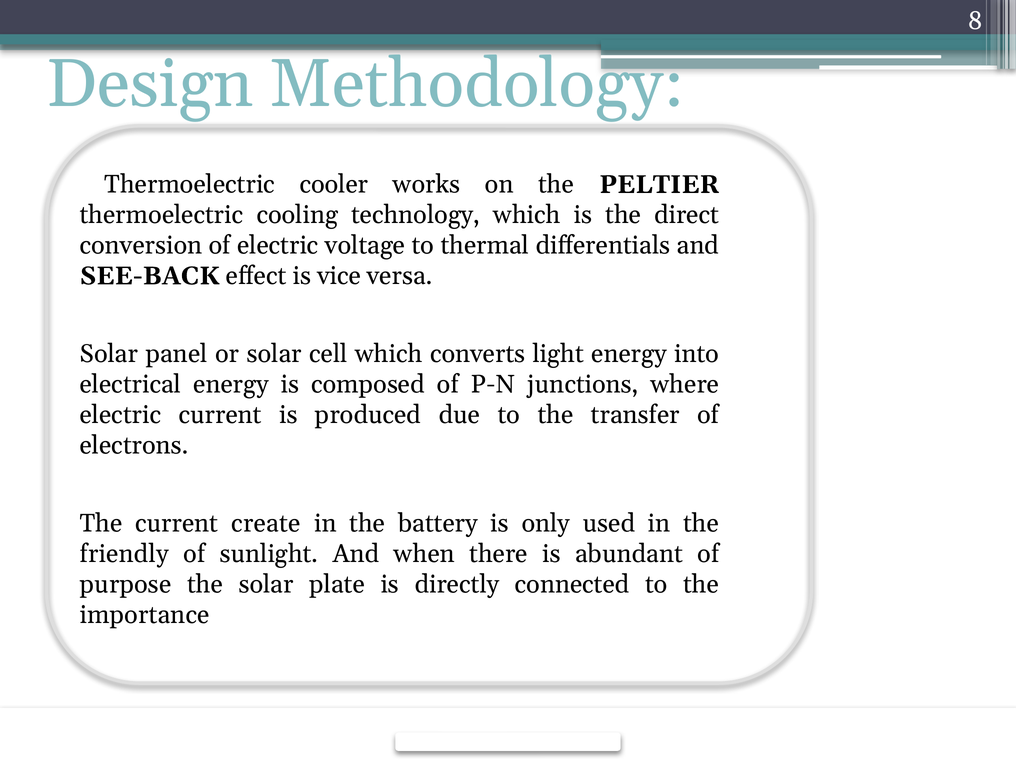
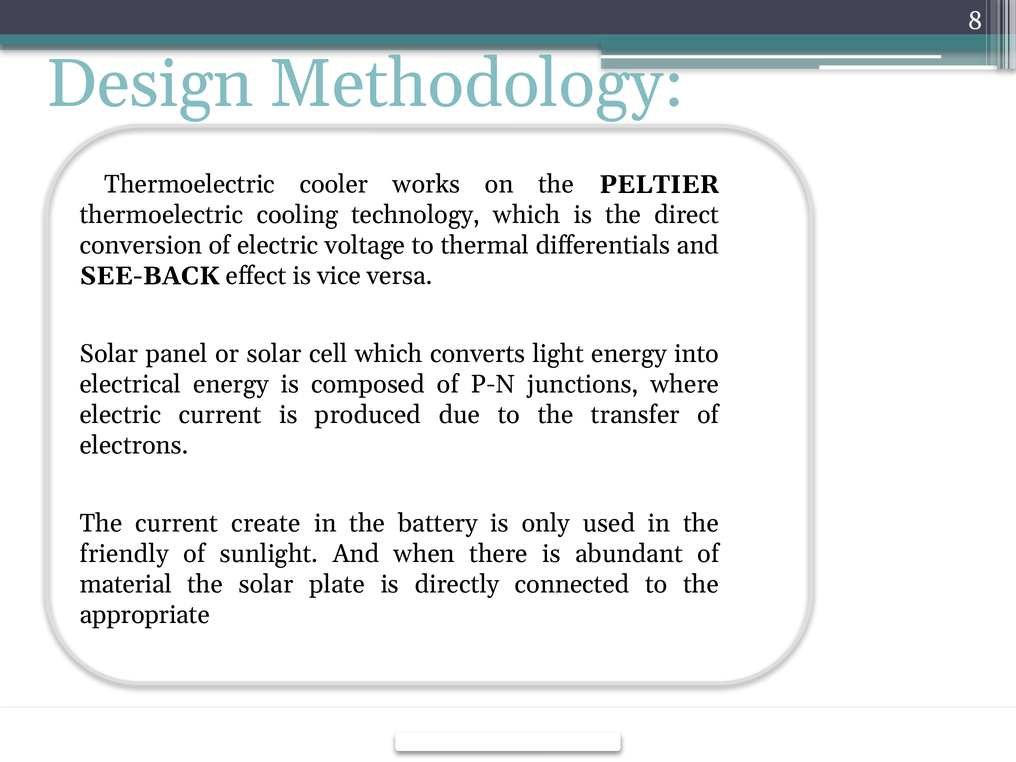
purpose: purpose -> material (126, 584)
importance: importance -> appropriate (145, 615)
